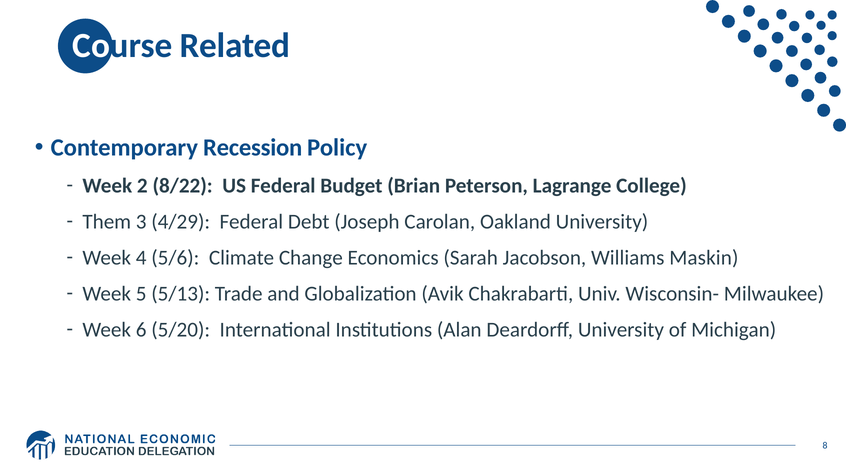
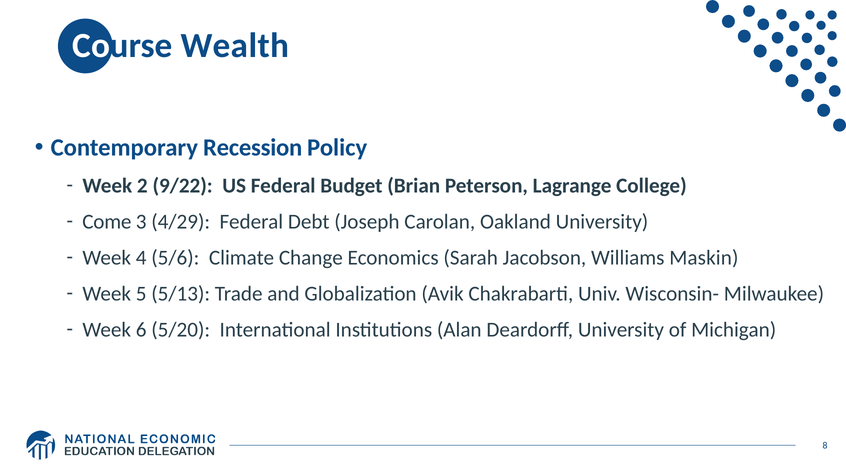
Related: Related -> Wealth (235, 46)
8/22: 8/22 -> 9/22 (183, 186)
Them: Them -> Come (107, 222)
